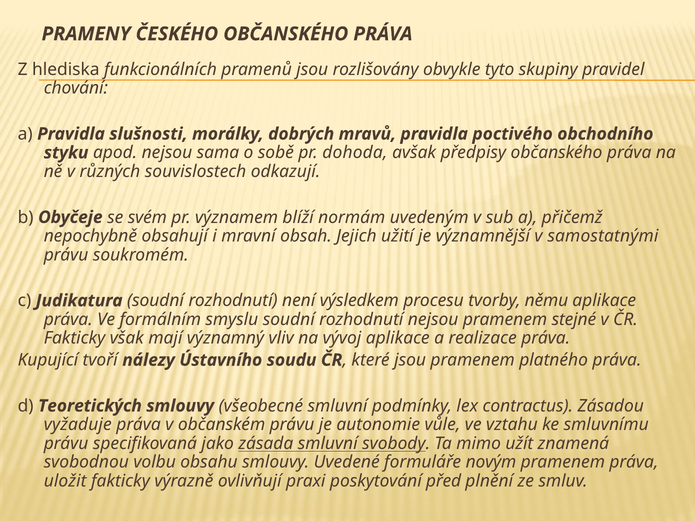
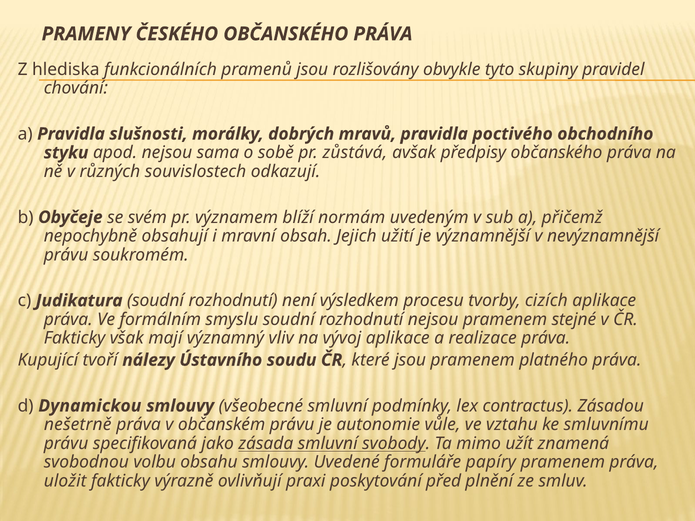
dohoda: dohoda -> zůstává (355, 153)
samostatnými: samostatnými -> nevýznamnější (603, 236)
němu: němu -> cizích (546, 301)
Teoretických: Teoretických -> Dynamickou (90, 406)
vyžaduje: vyžaduje -> nešetrně (78, 425)
novým: novým -> papíry (491, 462)
